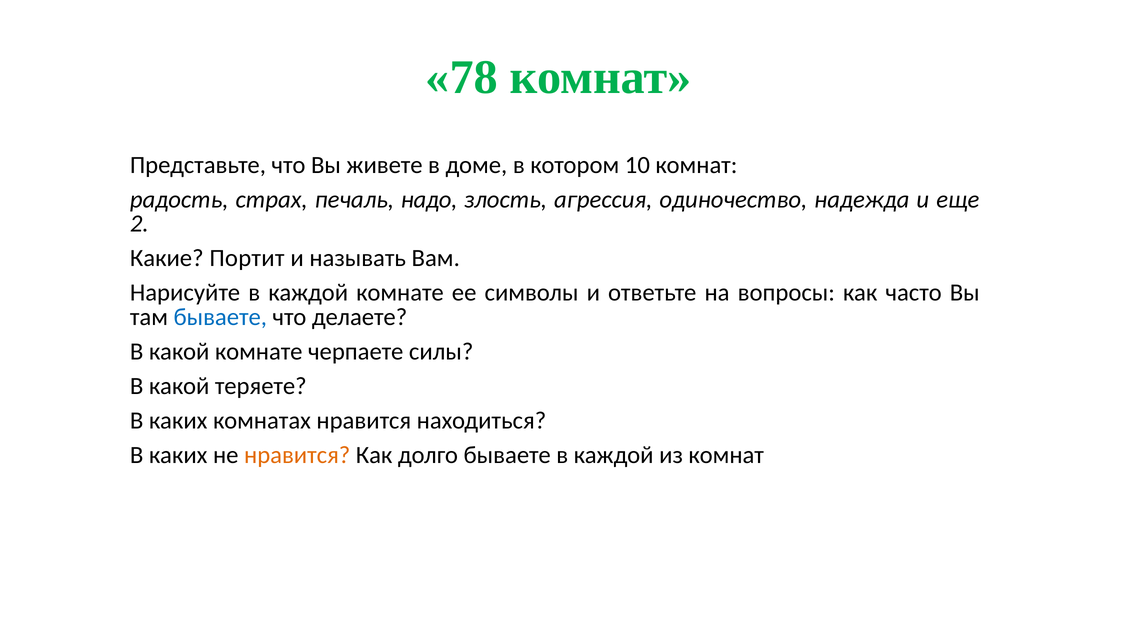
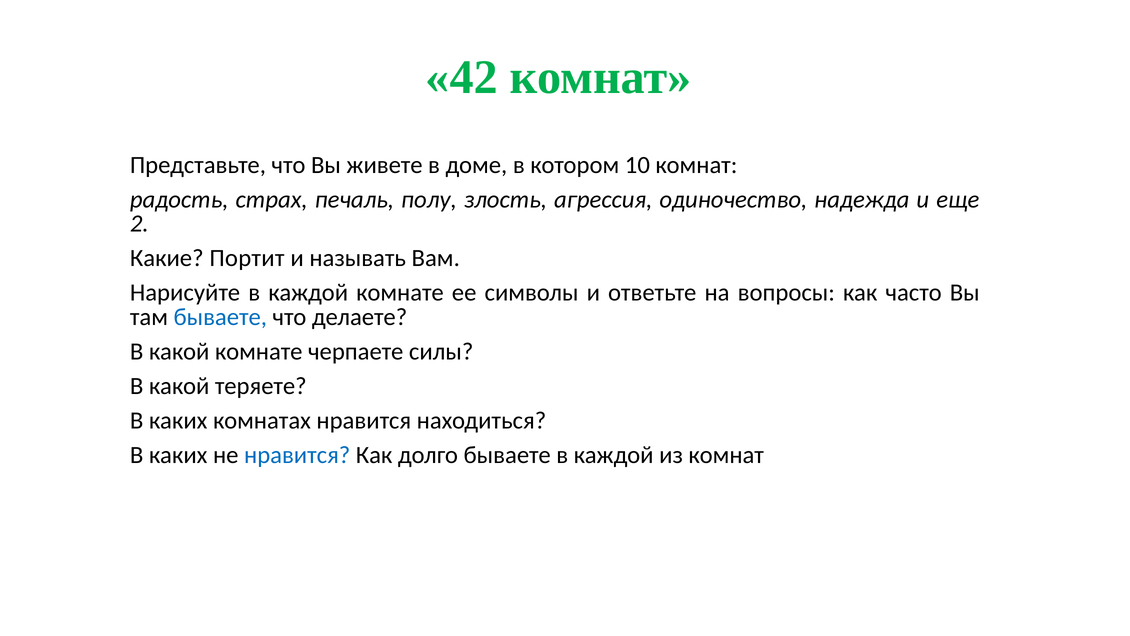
78: 78 -> 42 (462, 77)
надо: надо -> полу (429, 199)
нравится colour: orange -> blue (297, 455)
